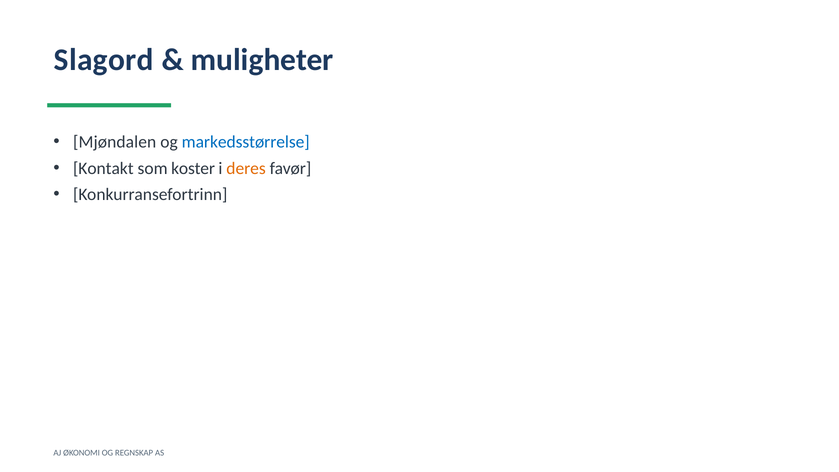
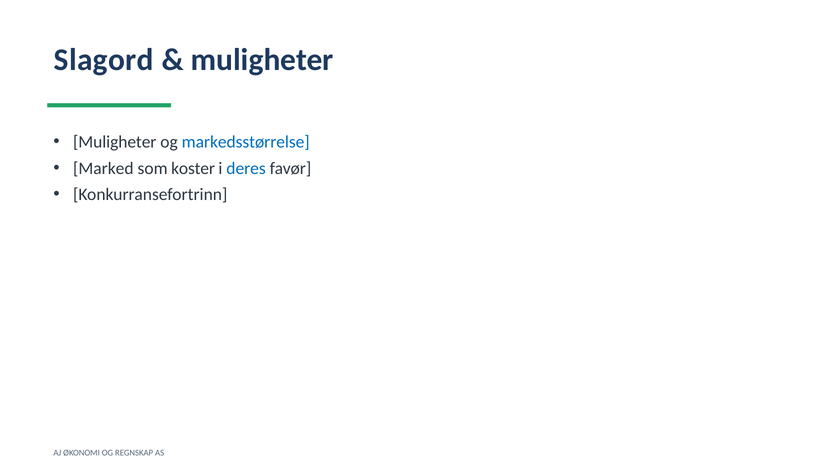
Mjøndalen: Mjøndalen -> Muligheter (115, 142)
Kontakt: Kontakt -> Marked (103, 168)
deres colour: orange -> blue (246, 168)
